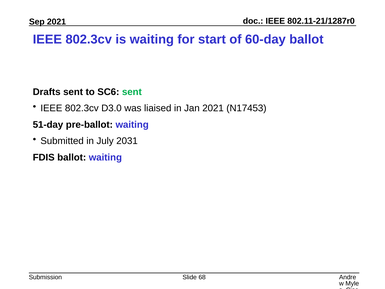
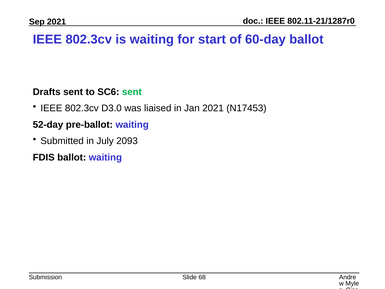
51-day: 51-day -> 52-day (48, 125)
2031: 2031 -> 2093 (127, 141)
